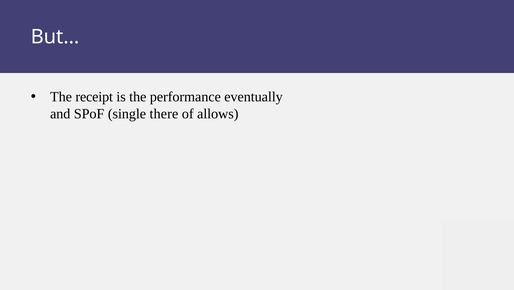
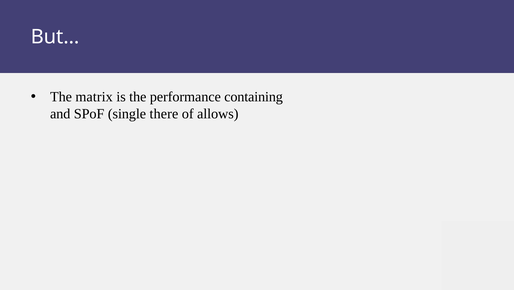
receipt: receipt -> matrix (94, 97)
eventually: eventually -> containing (254, 97)
